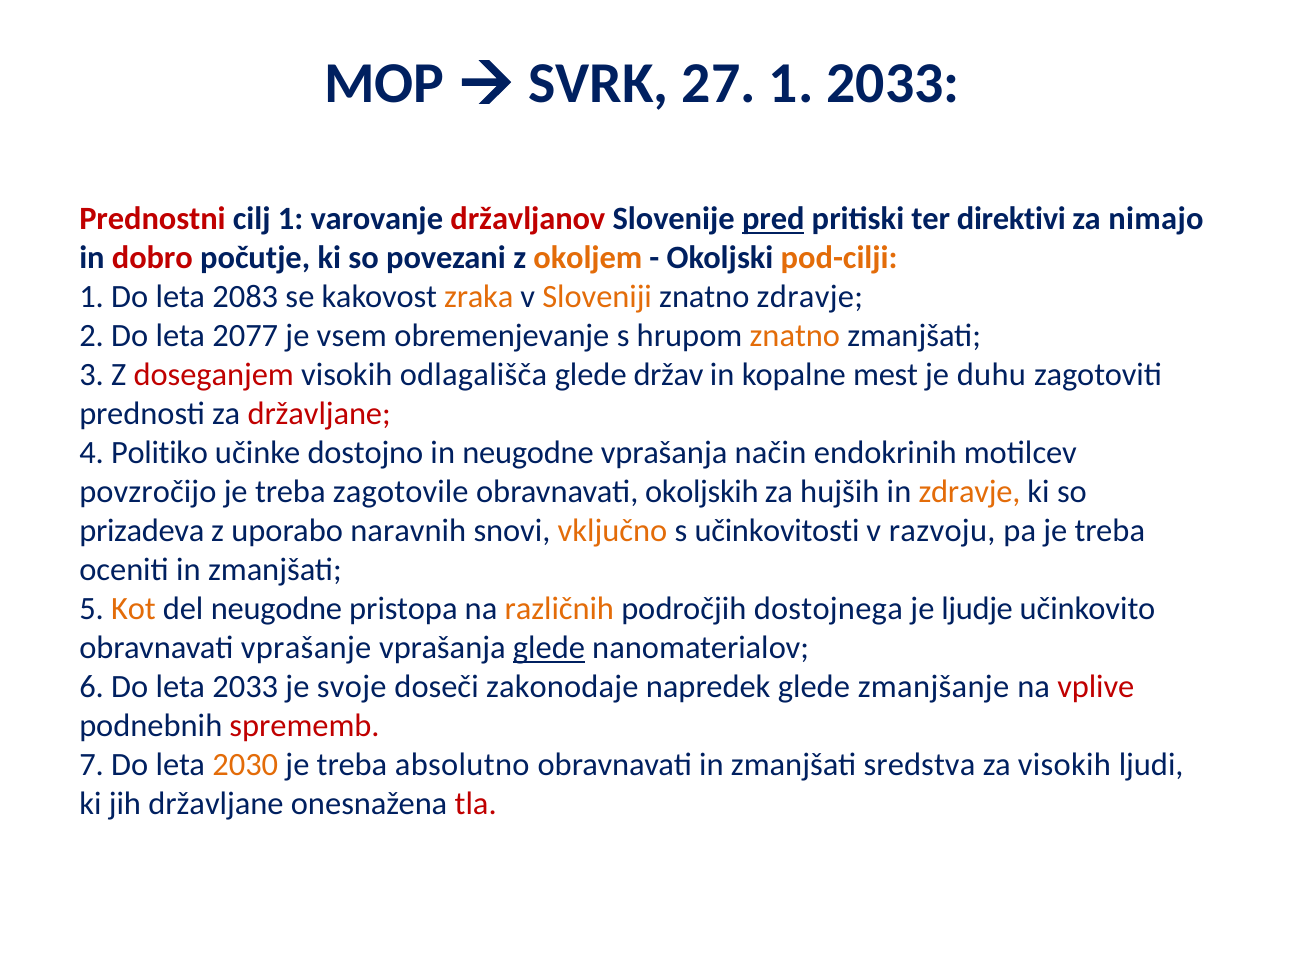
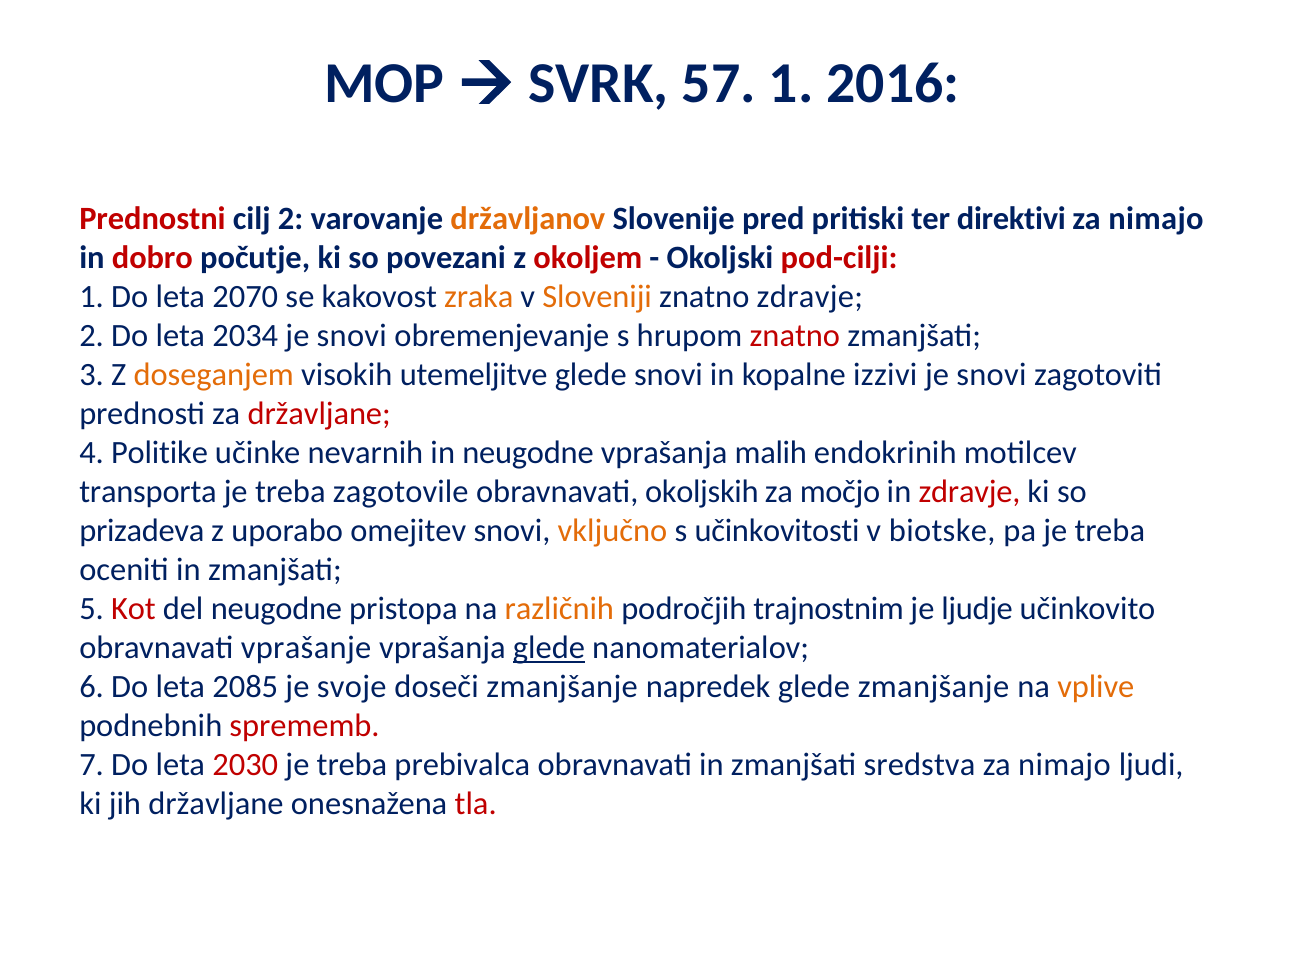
27: 27 -> 57 (719, 84)
1 2033: 2033 -> 2016 (893, 84)
cilj 1: 1 -> 2 (291, 219)
državljanov colour: red -> orange (528, 219)
pred underline: present -> none (773, 219)
okoljem colour: orange -> red (588, 258)
pod-cilji colour: orange -> red (839, 258)
2083: 2083 -> 2070 (245, 297)
2077: 2077 -> 2034 (245, 336)
vsem: vsem -> snovi (352, 336)
znatno colour: orange -> red (795, 336)
doseganjem colour: red -> orange (214, 375)
odlagališča: odlagališča -> utemeljitve (474, 375)
glede držav: držav -> snovi (668, 375)
mest: mest -> izzivi (885, 375)
duhu: duhu -> snovi (991, 375)
Politiko: Politiko -> Politike (159, 453)
dostojno: dostojno -> nevarnih (365, 453)
način: način -> malih (771, 453)
povzročijo: povzročijo -> transporta (148, 492)
hujših: hujših -> močjo (840, 492)
zdravje colour: orange -> red (969, 492)
naravnih: naravnih -> omejitev (408, 531)
razvoju: razvoju -> biotske (942, 531)
Kot colour: orange -> red (133, 609)
dostojnega: dostojnega -> trajnostnim (829, 609)
leta 2033: 2033 -> 2085 (245, 687)
doseči zakonodaje: zakonodaje -> zmanjšanje (562, 687)
vplive colour: red -> orange (1096, 687)
2030 colour: orange -> red (245, 765)
absolutno: absolutno -> prebivalca (462, 765)
visokih: visokih -> nimajo (1064, 765)
